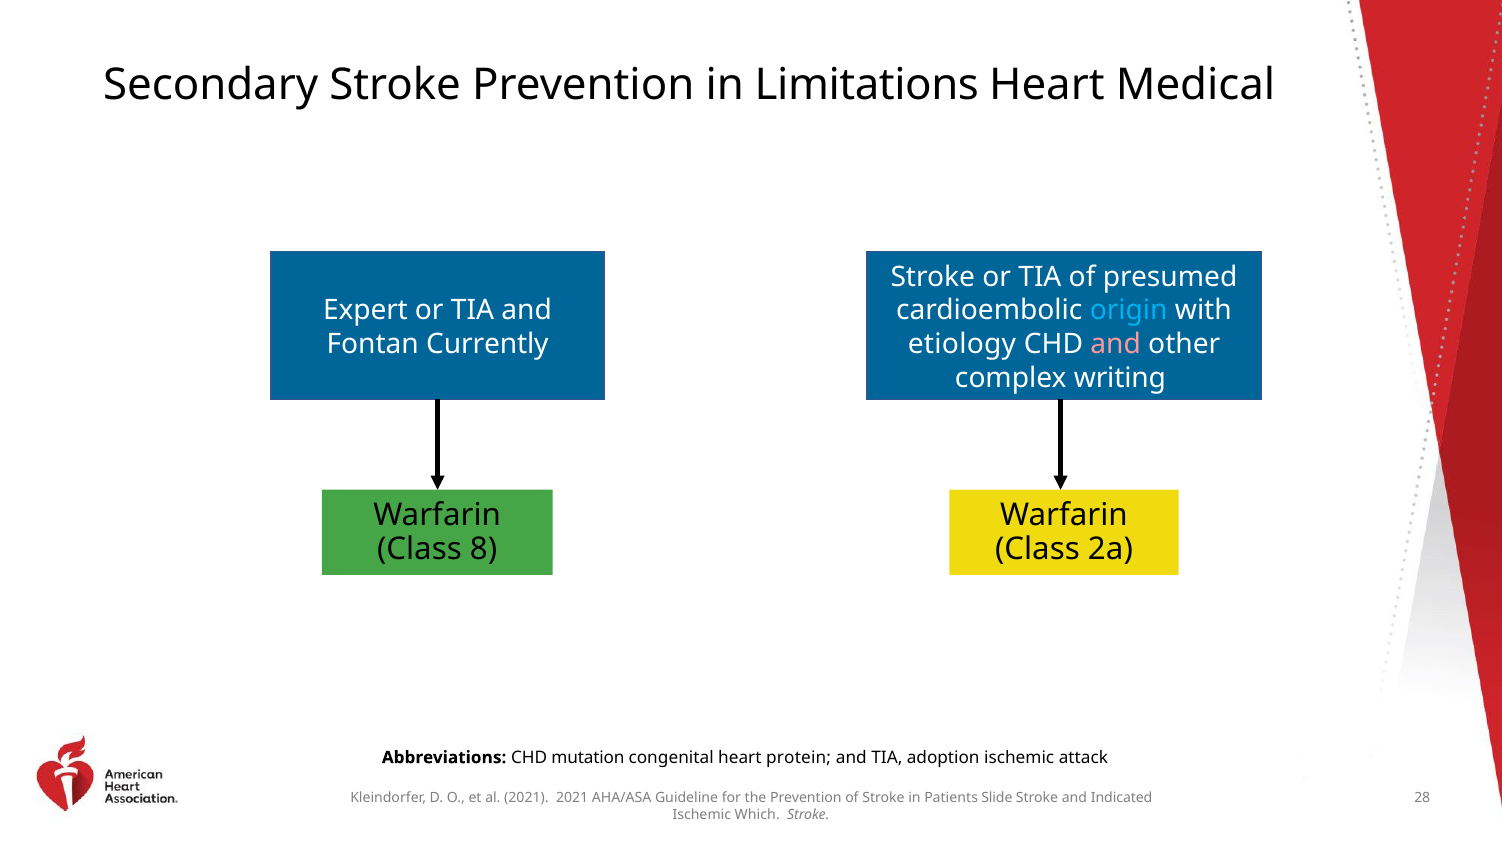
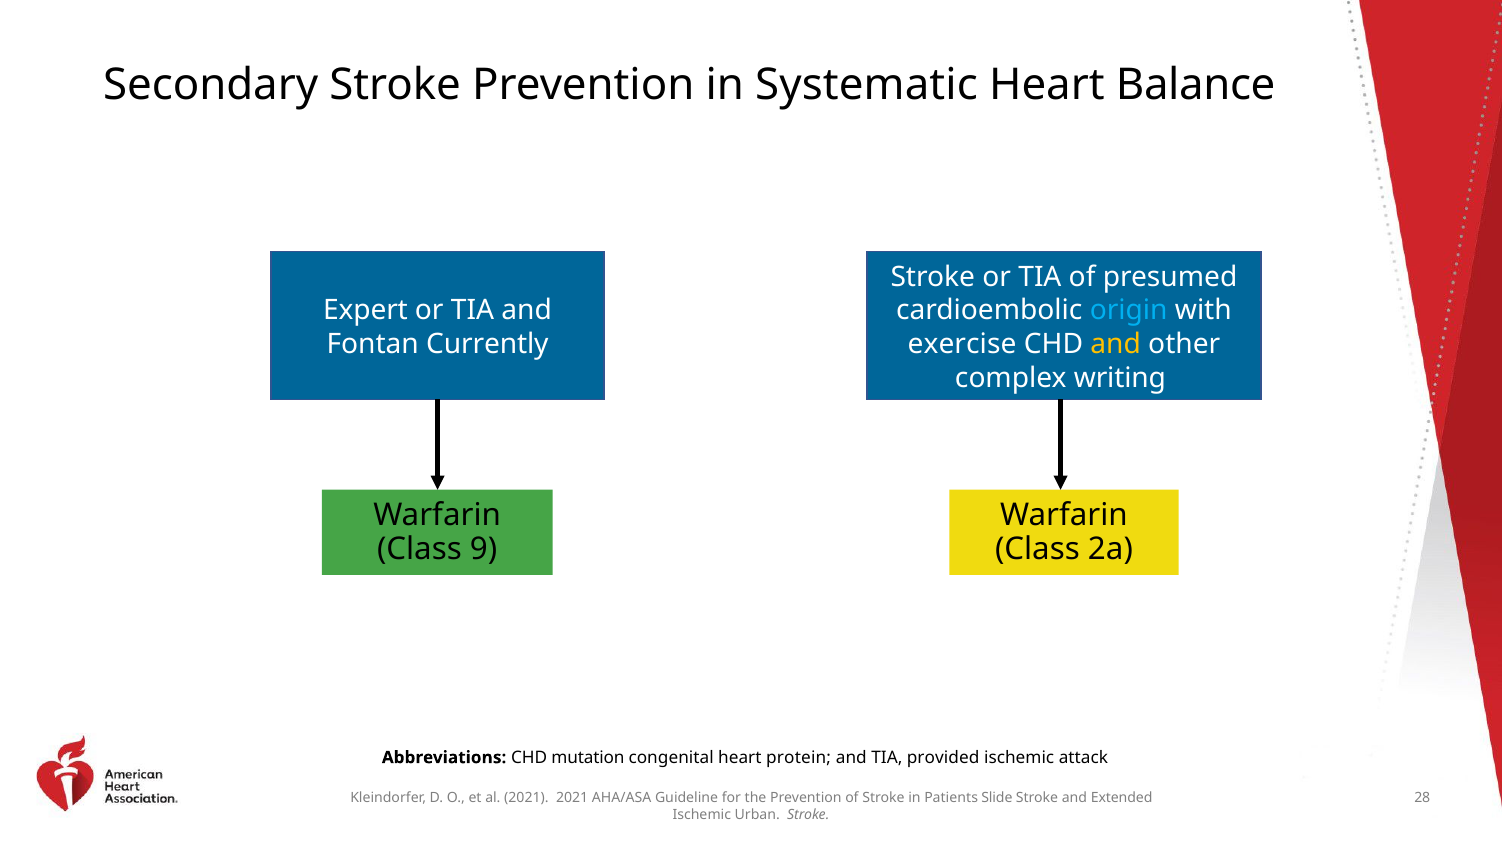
Limitations: Limitations -> Systematic (867, 85)
Medical: Medical -> Balance (1196, 85)
etiology: etiology -> exercise (962, 344)
and colour: pink -> yellow (1116, 344)
8: 8 -> 9 (484, 549)
adoption: adoption -> provided (943, 757)
Indicated: Indicated -> Extended (1122, 798)
Which: Which -> Urban (757, 815)
